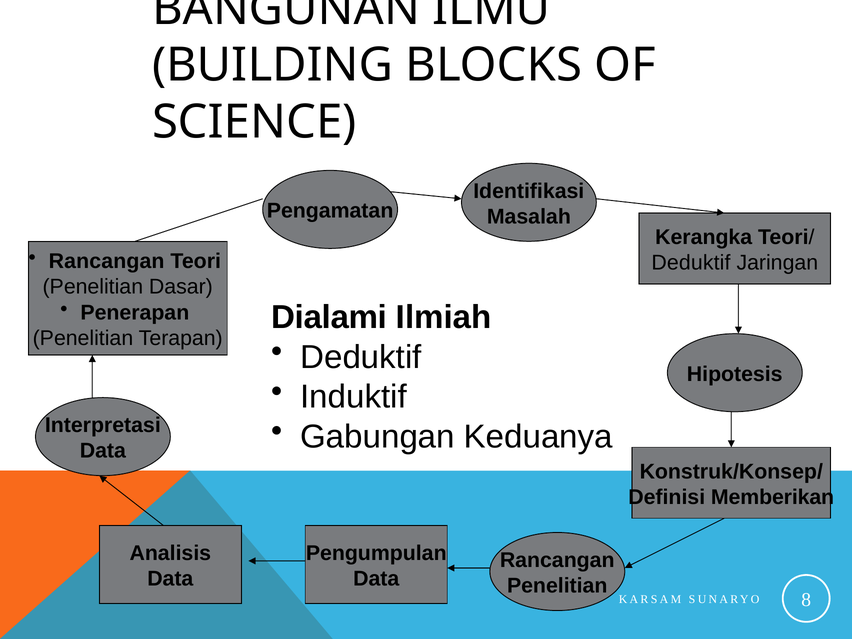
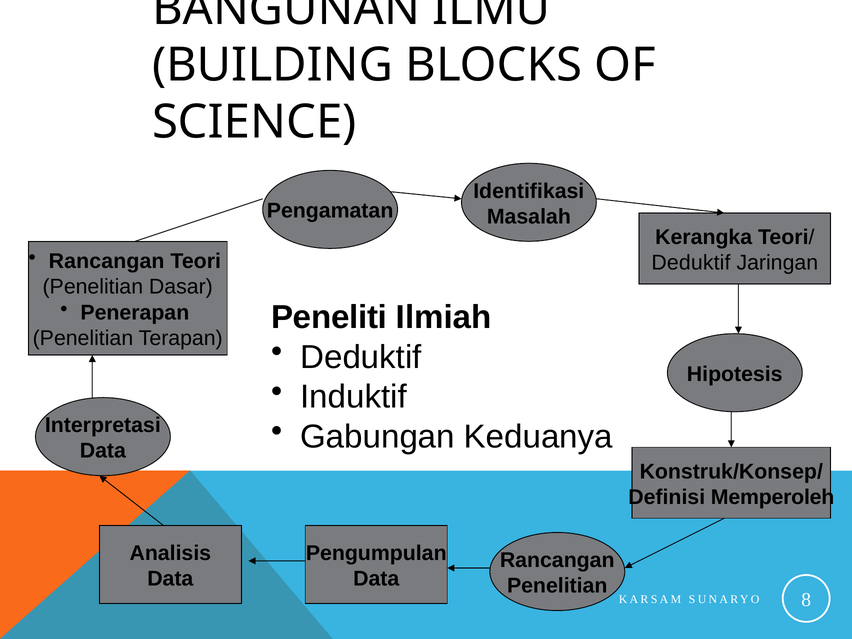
Dialami: Dialami -> Peneliti (329, 317)
Memberikan: Memberikan -> Memperoleh (773, 497)
